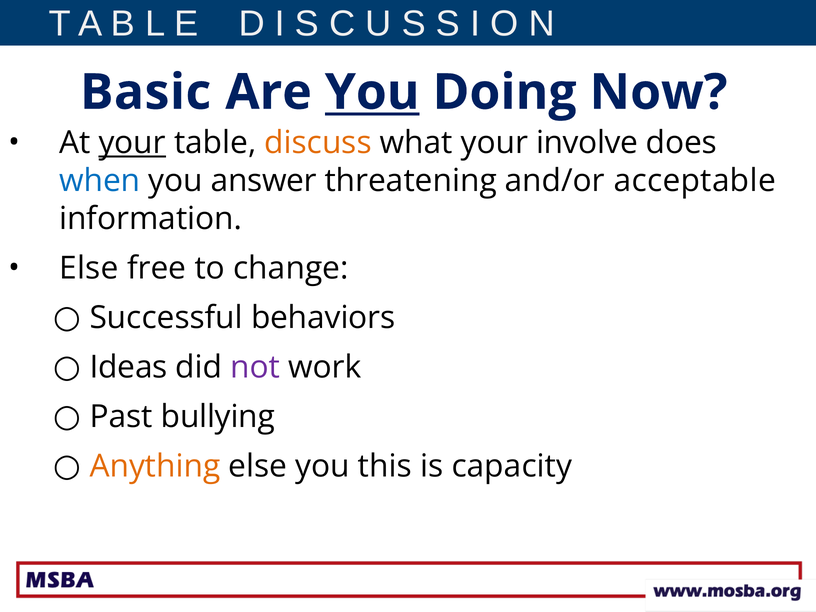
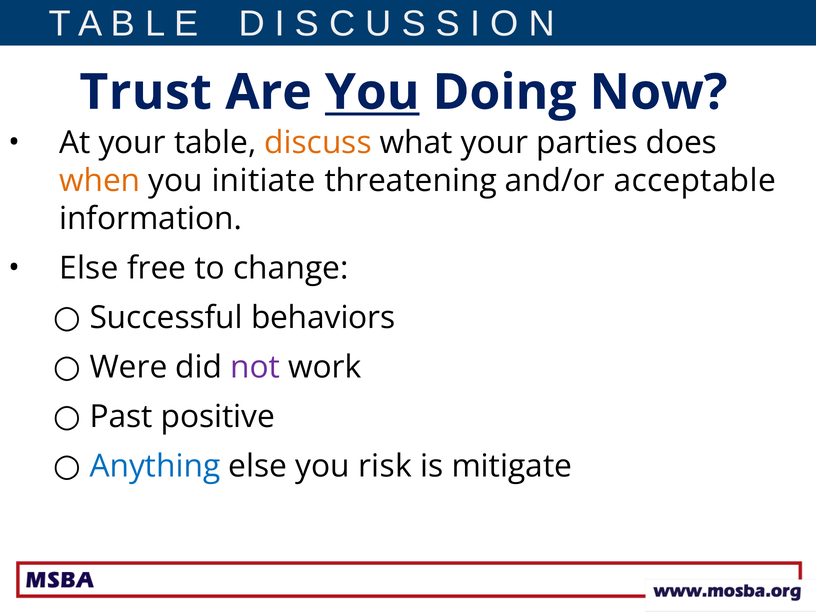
Basic: Basic -> Trust (146, 92)
your underline: present -> none (132, 143)
involve: involve -> parties (587, 143)
when colour: blue -> orange (100, 181)
answer: answer -> initiate (263, 181)
Ideas: Ideas -> Were (129, 367)
bullying: bullying -> positive (218, 417)
Anything colour: orange -> blue (155, 466)
this: this -> risk (385, 466)
capacity: capacity -> mitigate (512, 466)
